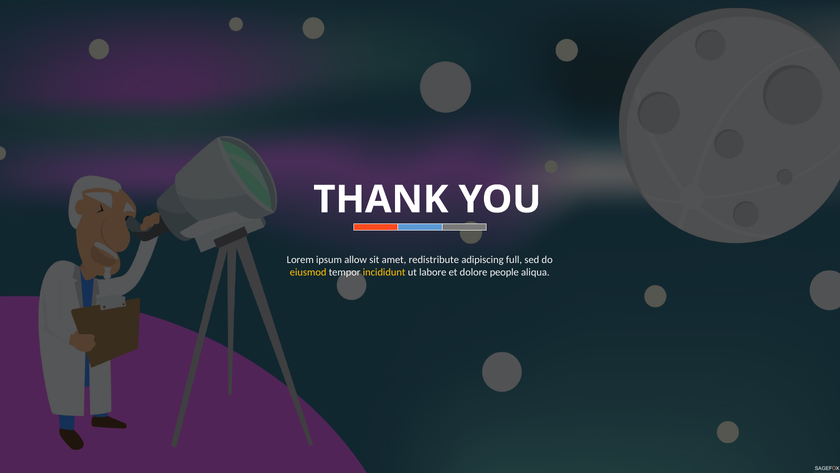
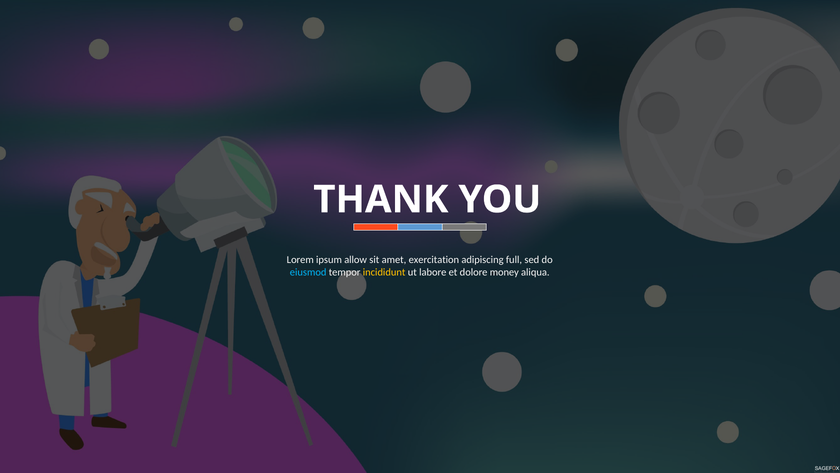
redistribute: redistribute -> exercitation (434, 259)
eiusmod colour: yellow -> light blue (308, 272)
people: people -> money (504, 272)
